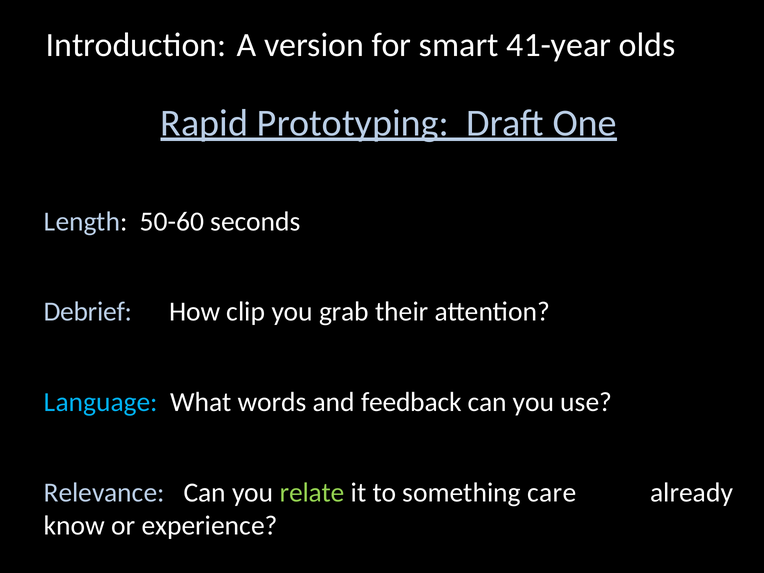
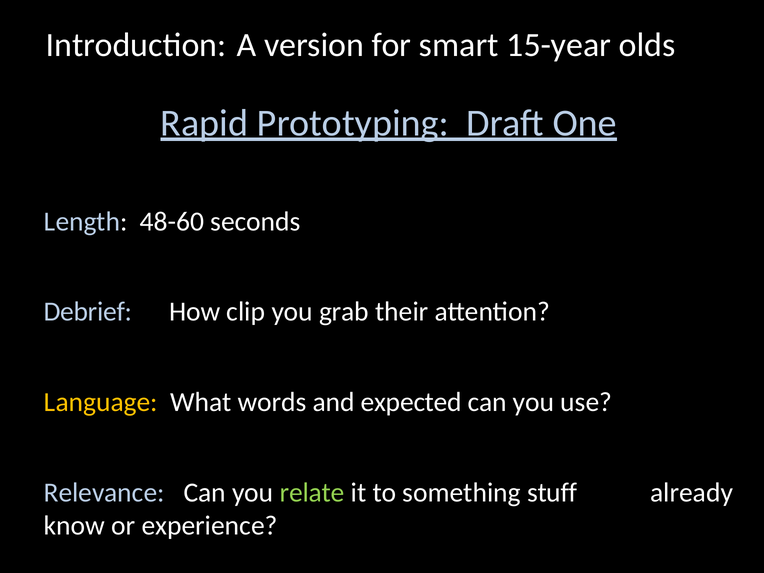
41-year: 41-year -> 15-year (559, 45)
50-60: 50-60 -> 48-60 (172, 222)
Language colour: light blue -> yellow (101, 402)
feedback: feedback -> expected (411, 402)
care: care -> stuff (552, 493)
